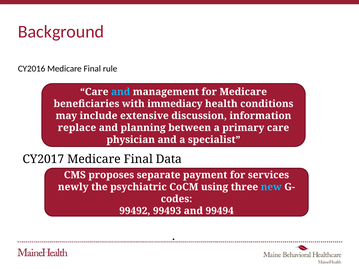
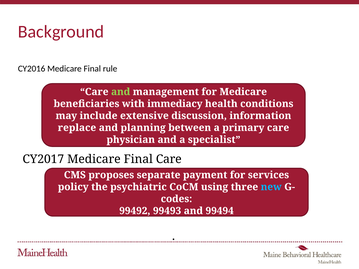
and colour: light blue -> light green (121, 92)
Final Data: Data -> Care (169, 159)
newly: newly -> policy (73, 187)
